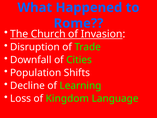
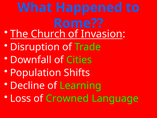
Kingdom: Kingdom -> Crowned (67, 98)
